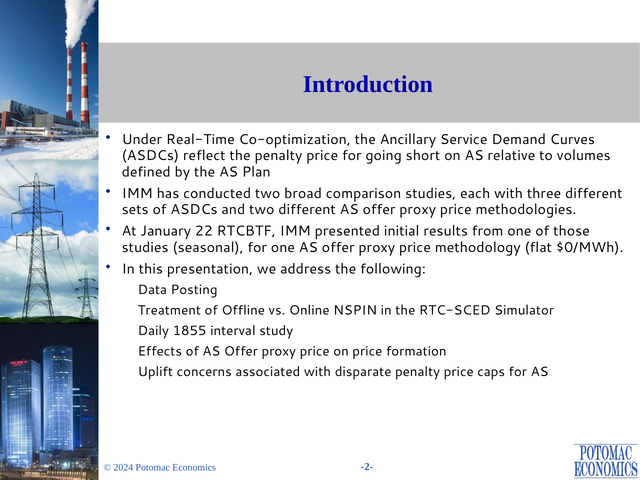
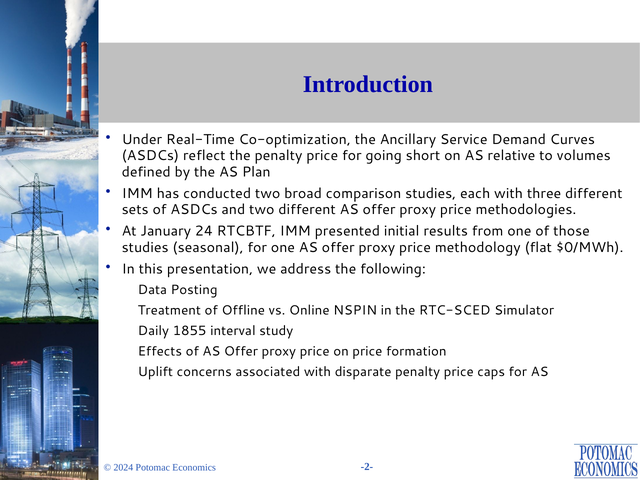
22: 22 -> 24 (204, 231)
